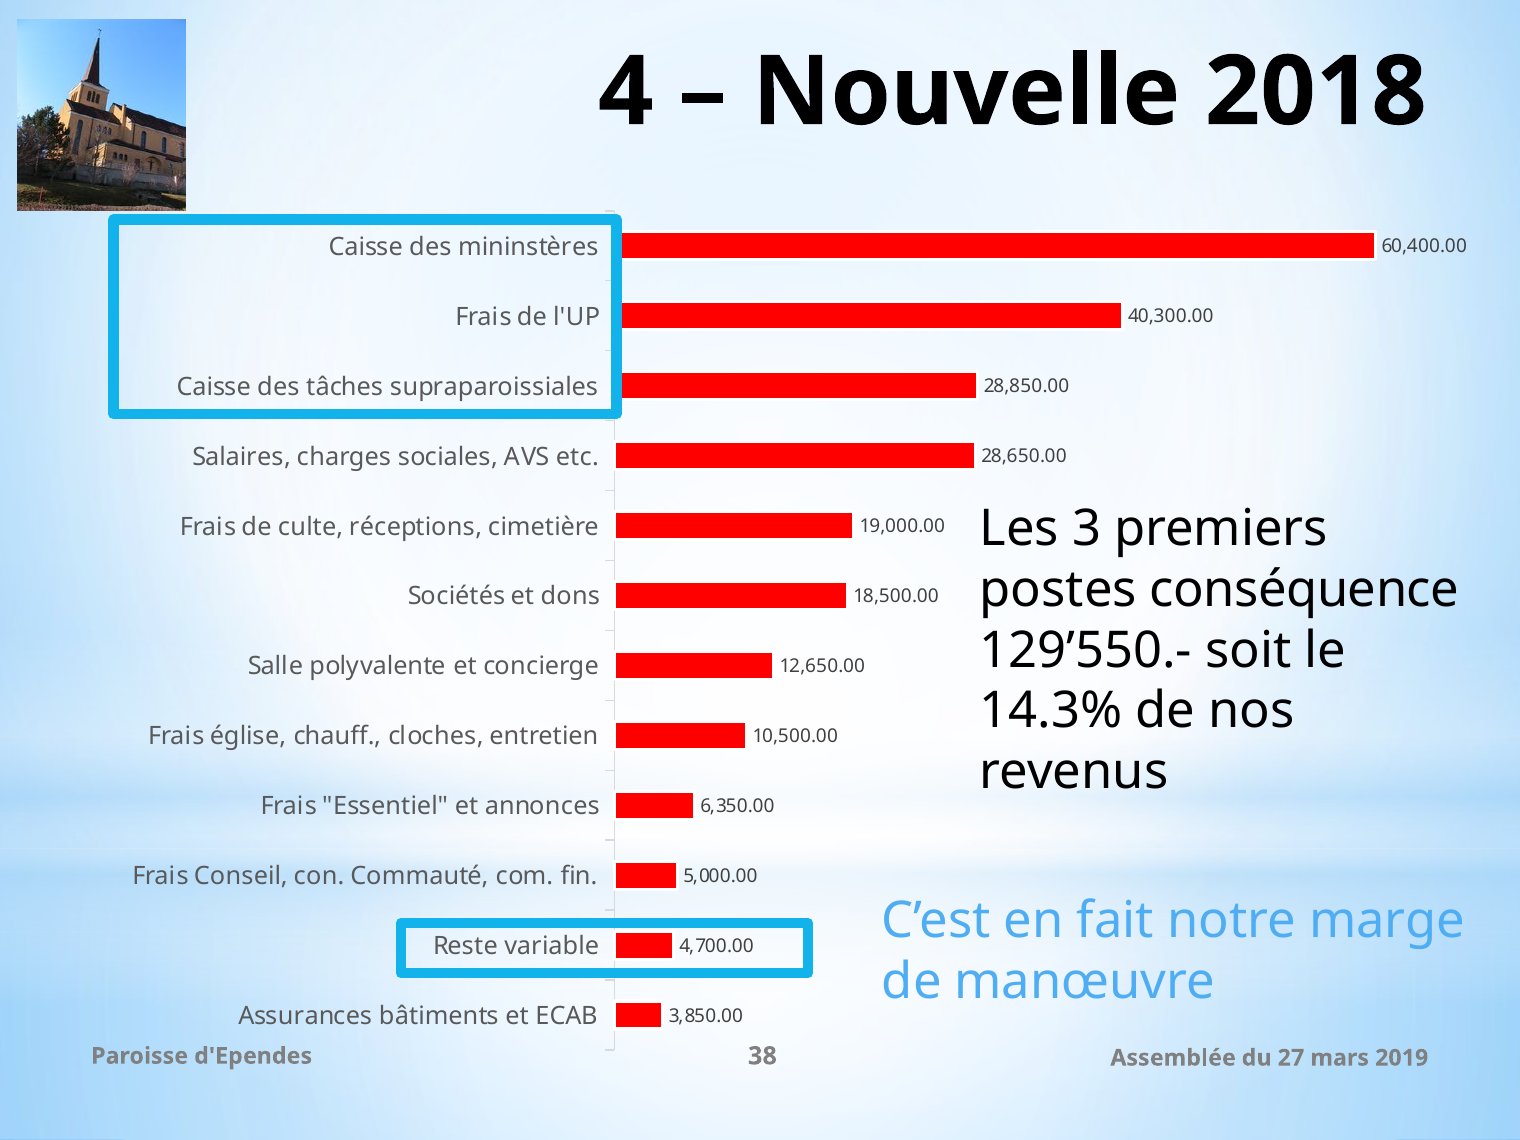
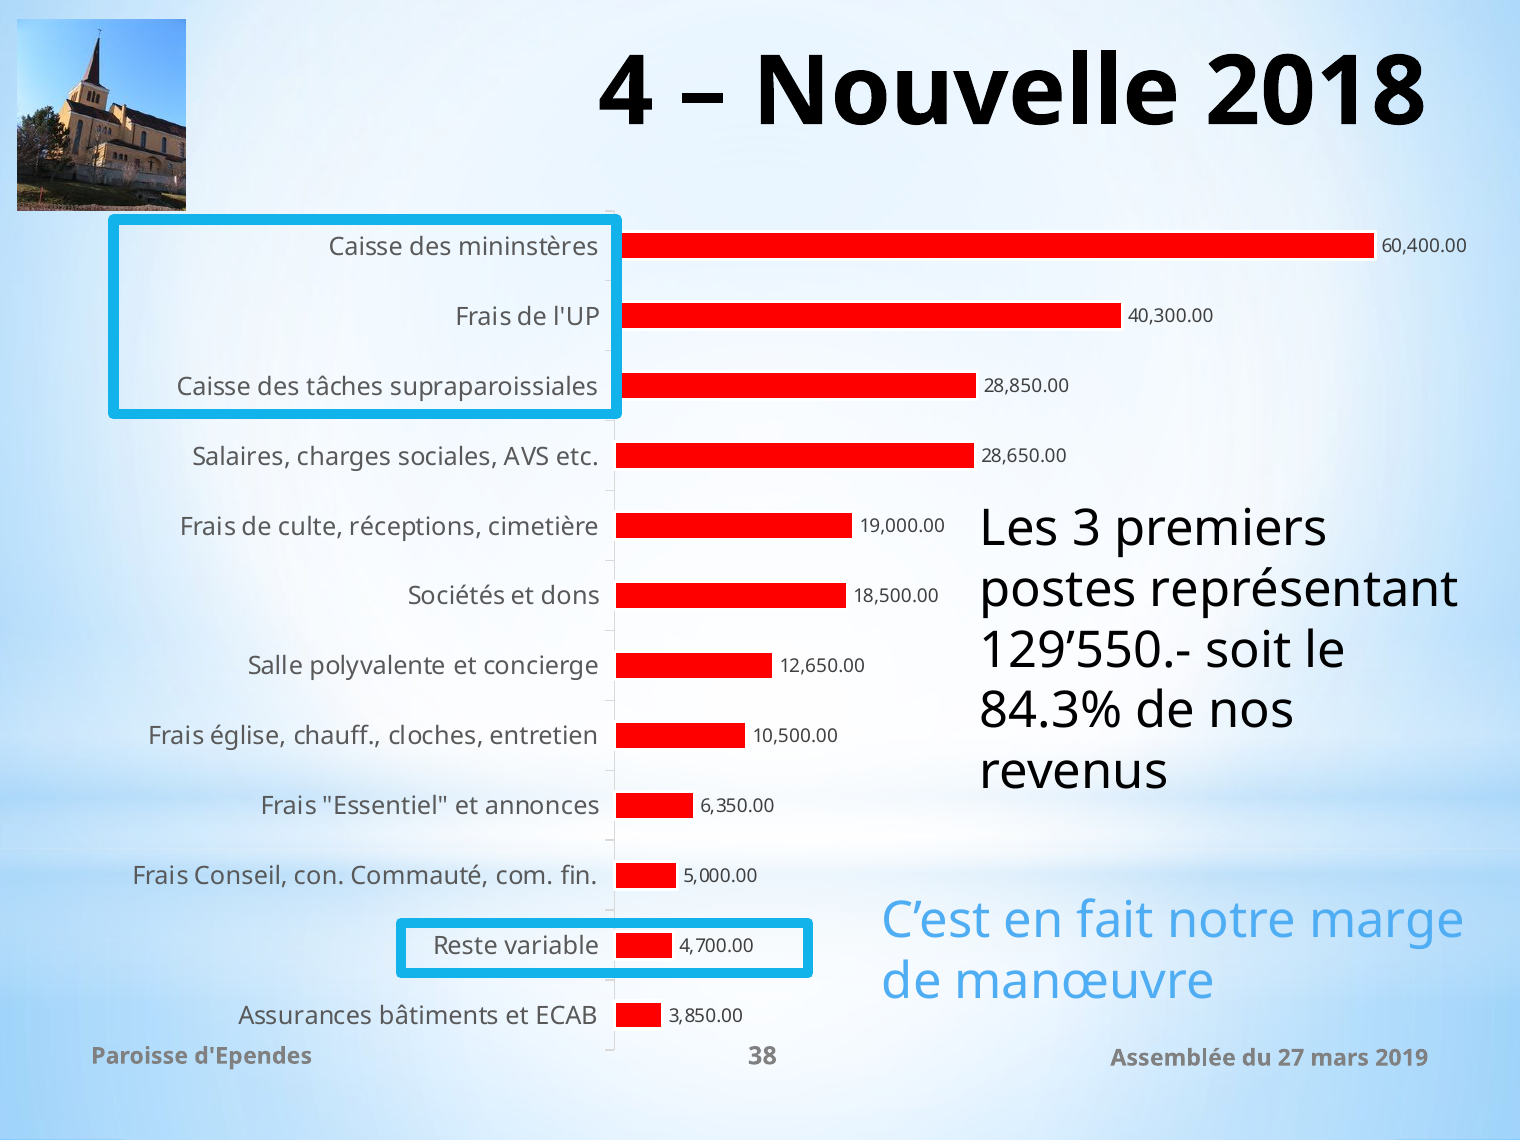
conséquence: conséquence -> représentant (1304, 590)
14.3%: 14.3% -> 84.3% (1051, 711)
